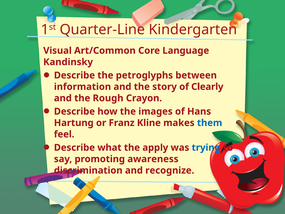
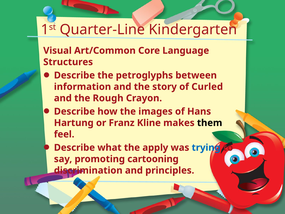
Kandinsky: Kandinsky -> Structures (68, 62)
Clearly: Clearly -> Curled (207, 87)
them colour: blue -> black (210, 123)
awareness: awareness -> cartooning (153, 159)
recognize: recognize -> principles (170, 170)
